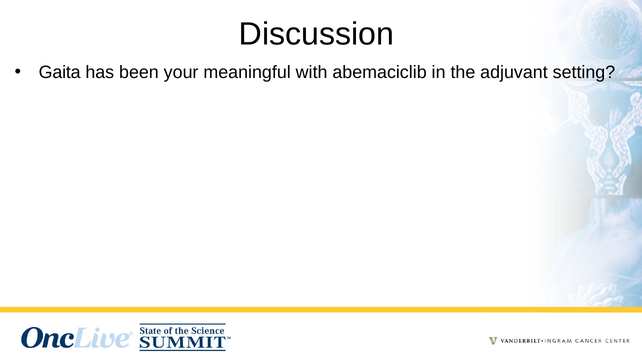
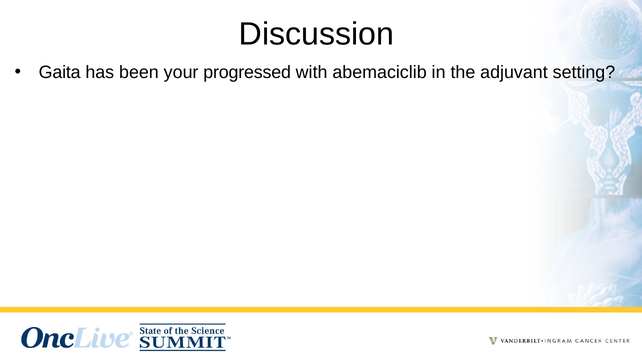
meaningful: meaningful -> progressed (247, 72)
